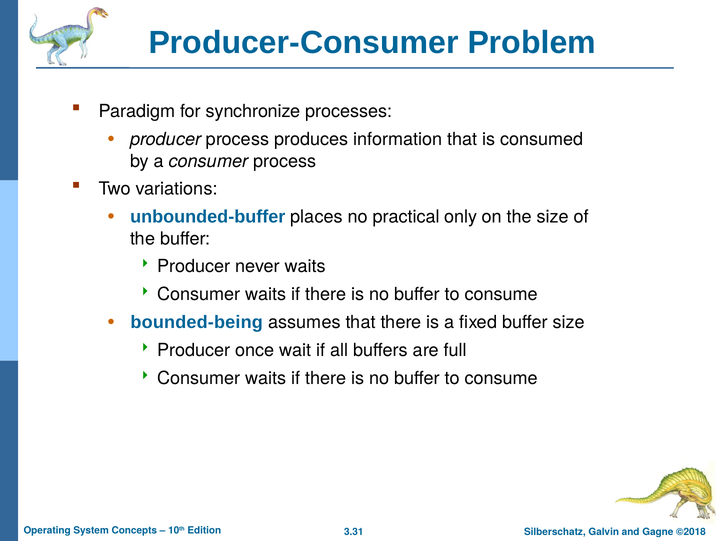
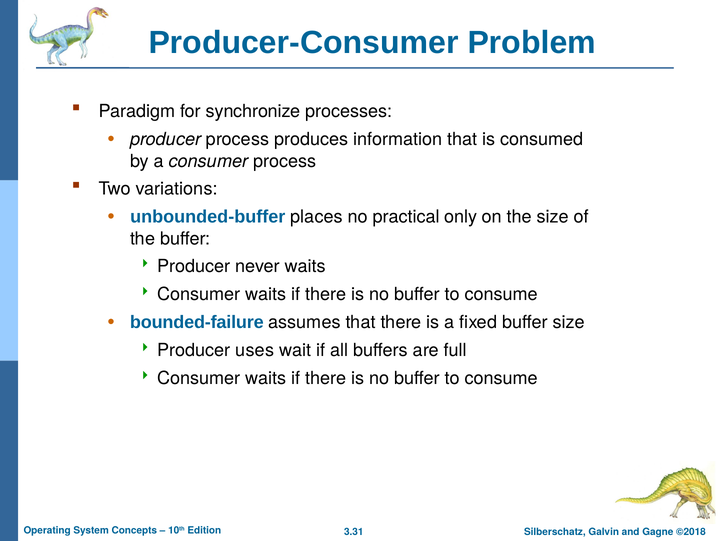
bounded-being: bounded-being -> bounded-failure (197, 323)
once: once -> uses (255, 351)
